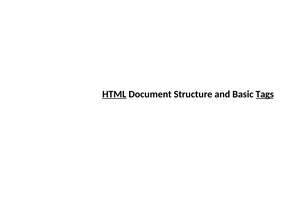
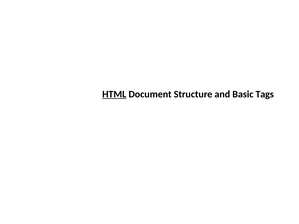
Tags underline: present -> none (265, 94)
